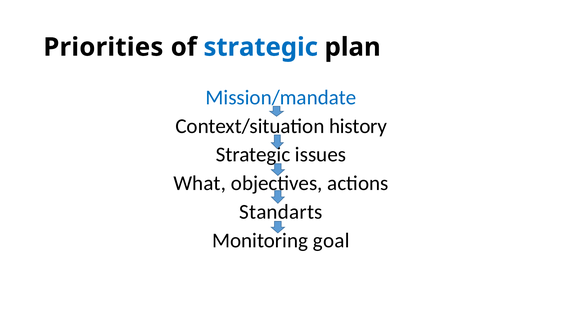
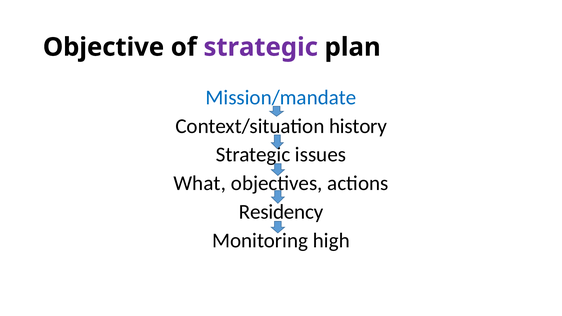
Priorities: Priorities -> Objective (104, 47)
strategic colour: blue -> purple (261, 47)
Standarts: Standarts -> Residency (281, 212)
goal: goal -> high (331, 241)
